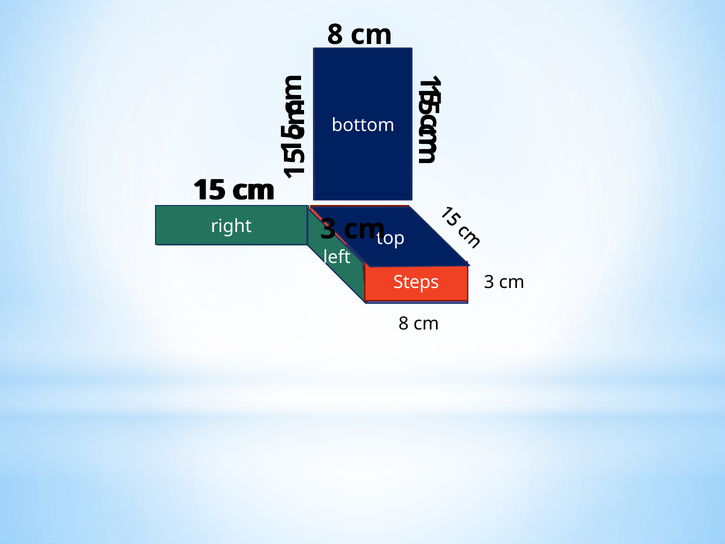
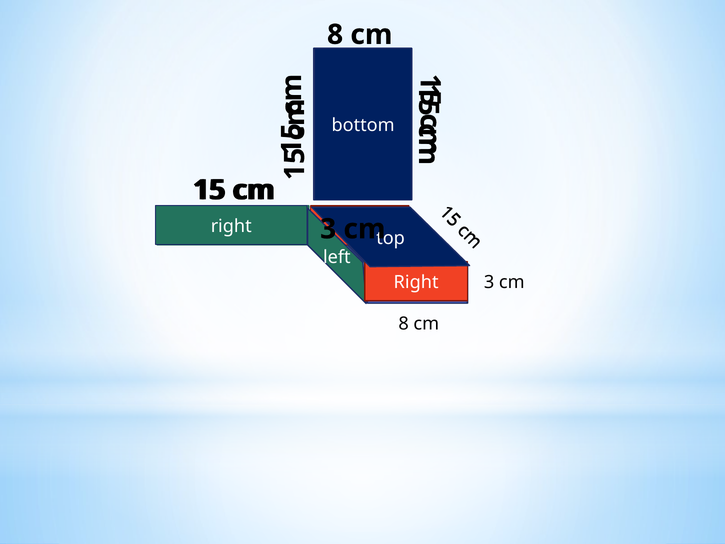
Steps: Steps -> Right (416, 282)
